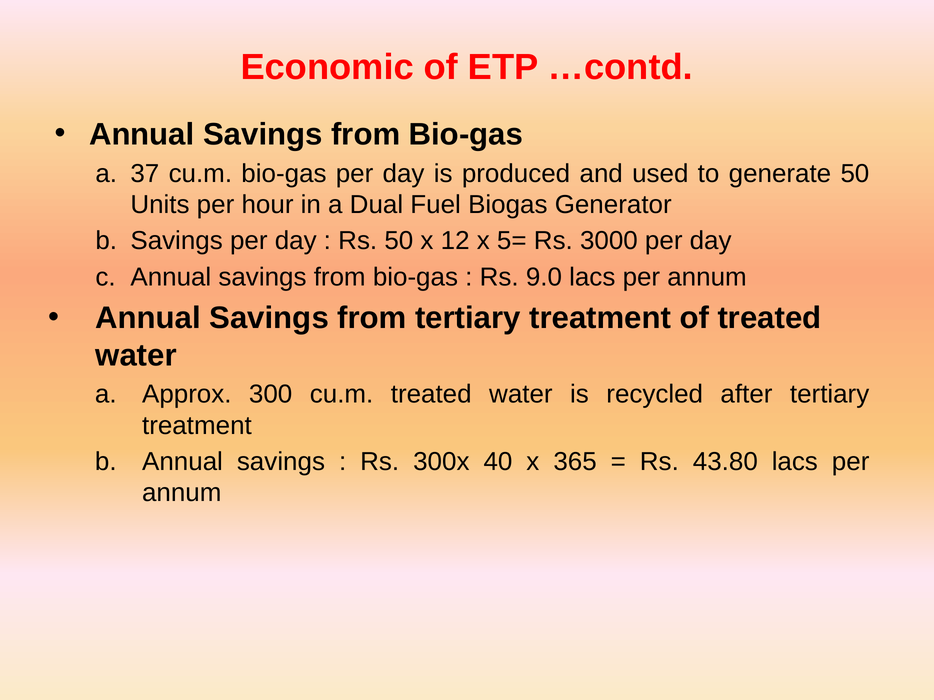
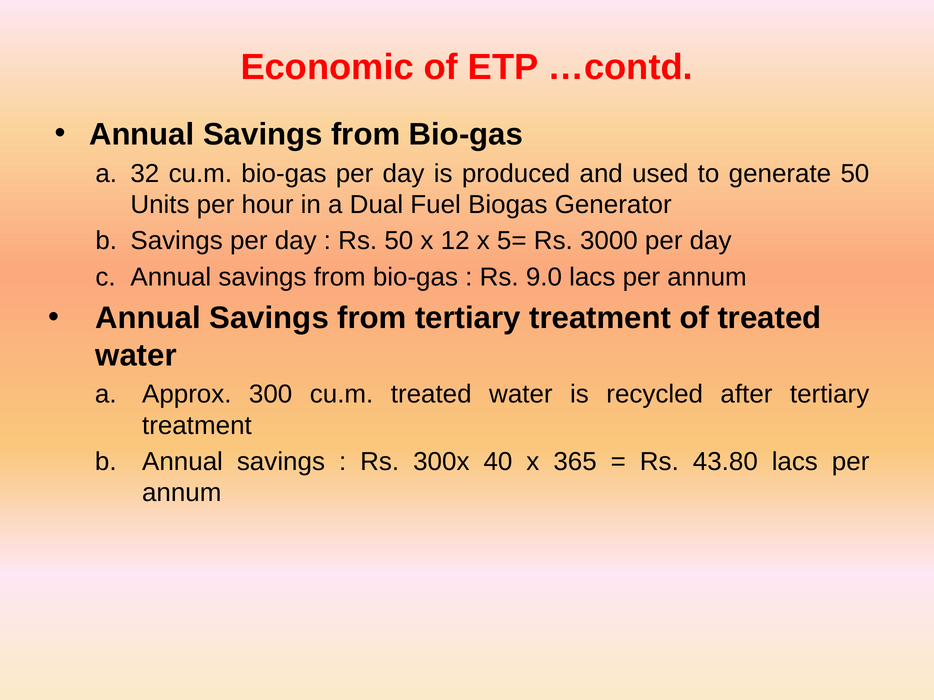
37: 37 -> 32 (145, 174)
